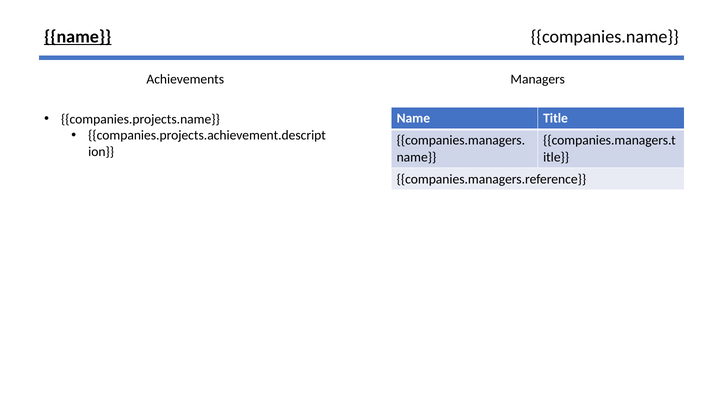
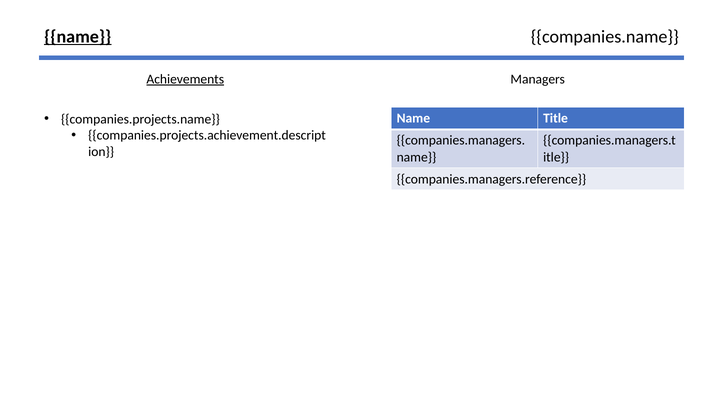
Achievements underline: none -> present (185, 79)
